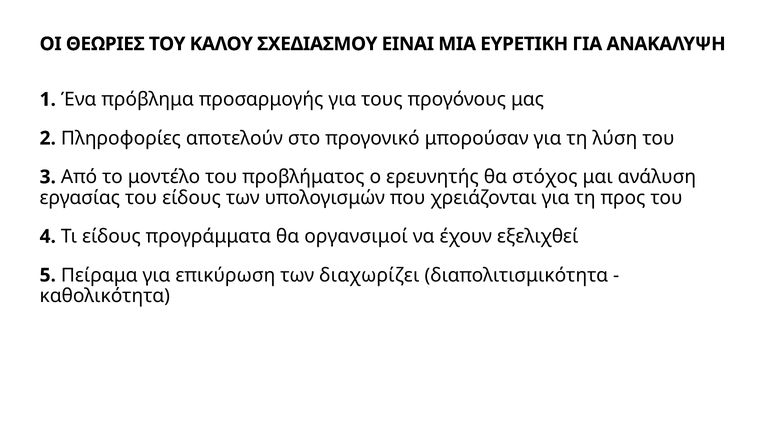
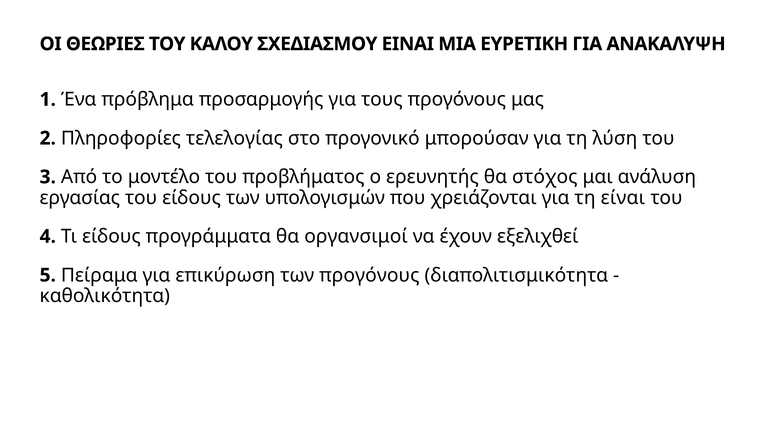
αποτελούν: αποτελούν -> τελελογίας (234, 138)
προς: προς -> είναι (623, 198)
των διαχωρίζει: διαχωρίζει -> προγόνους (369, 275)
